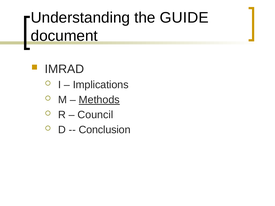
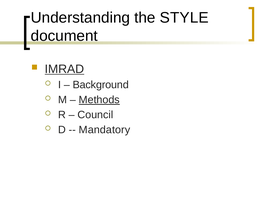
GUIDE: GUIDE -> STYLE (184, 18)
IMRAD underline: none -> present (64, 69)
Implications: Implications -> Background (101, 85)
Conclusion: Conclusion -> Mandatory (104, 130)
